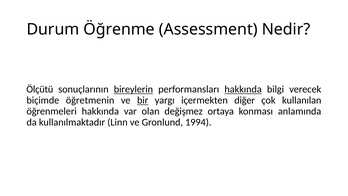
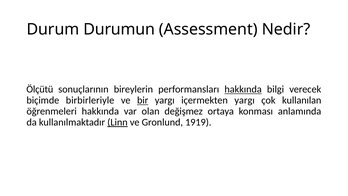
Öğrenme: Öğrenme -> Durumun (119, 29)
bireylerin underline: present -> none (133, 89)
öğretmenin: öğretmenin -> birbirleriyle (90, 100)
içermekten diğer: diğer -> yargı (245, 100)
Linn underline: none -> present (117, 122)
1994: 1994 -> 1919 (198, 122)
